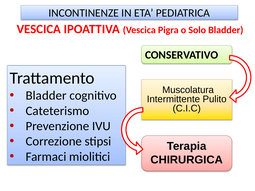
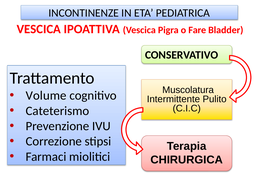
Solo: Solo -> Fare (197, 30)
Bladder: Bladder -> Volume (46, 96)
